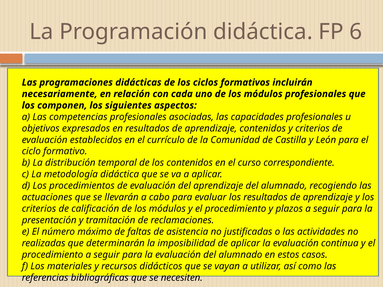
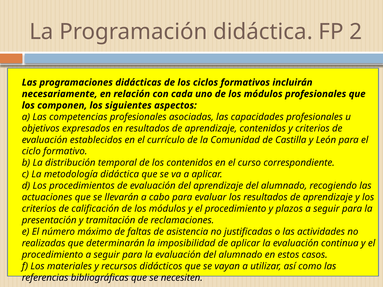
6: 6 -> 2 (356, 32)
